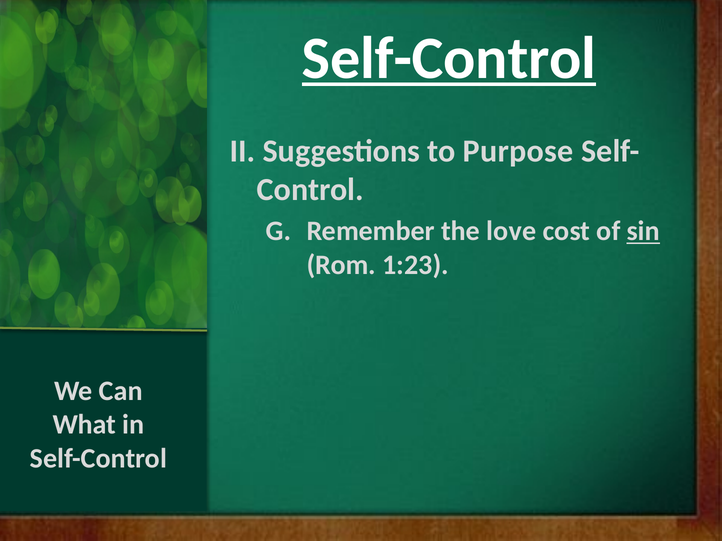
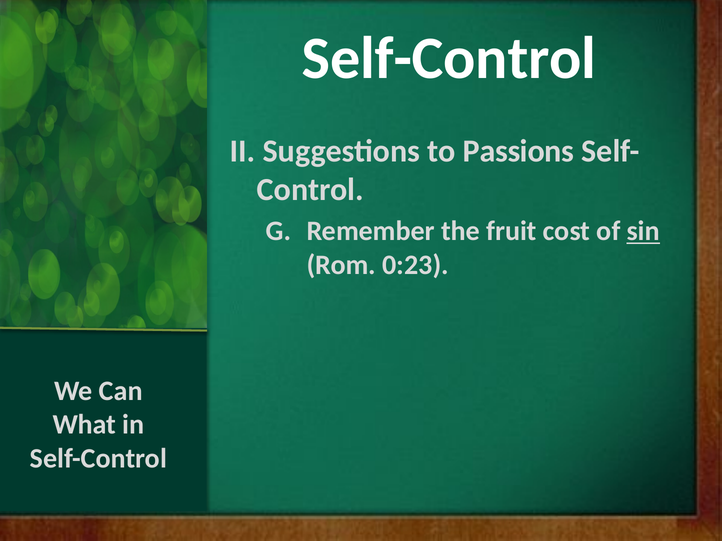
Self-Control underline: present -> none (449, 58)
Purpose: Purpose -> Passions (518, 151)
love: love -> fruit (511, 231)
1:23: 1:23 -> 0:23 (416, 265)
